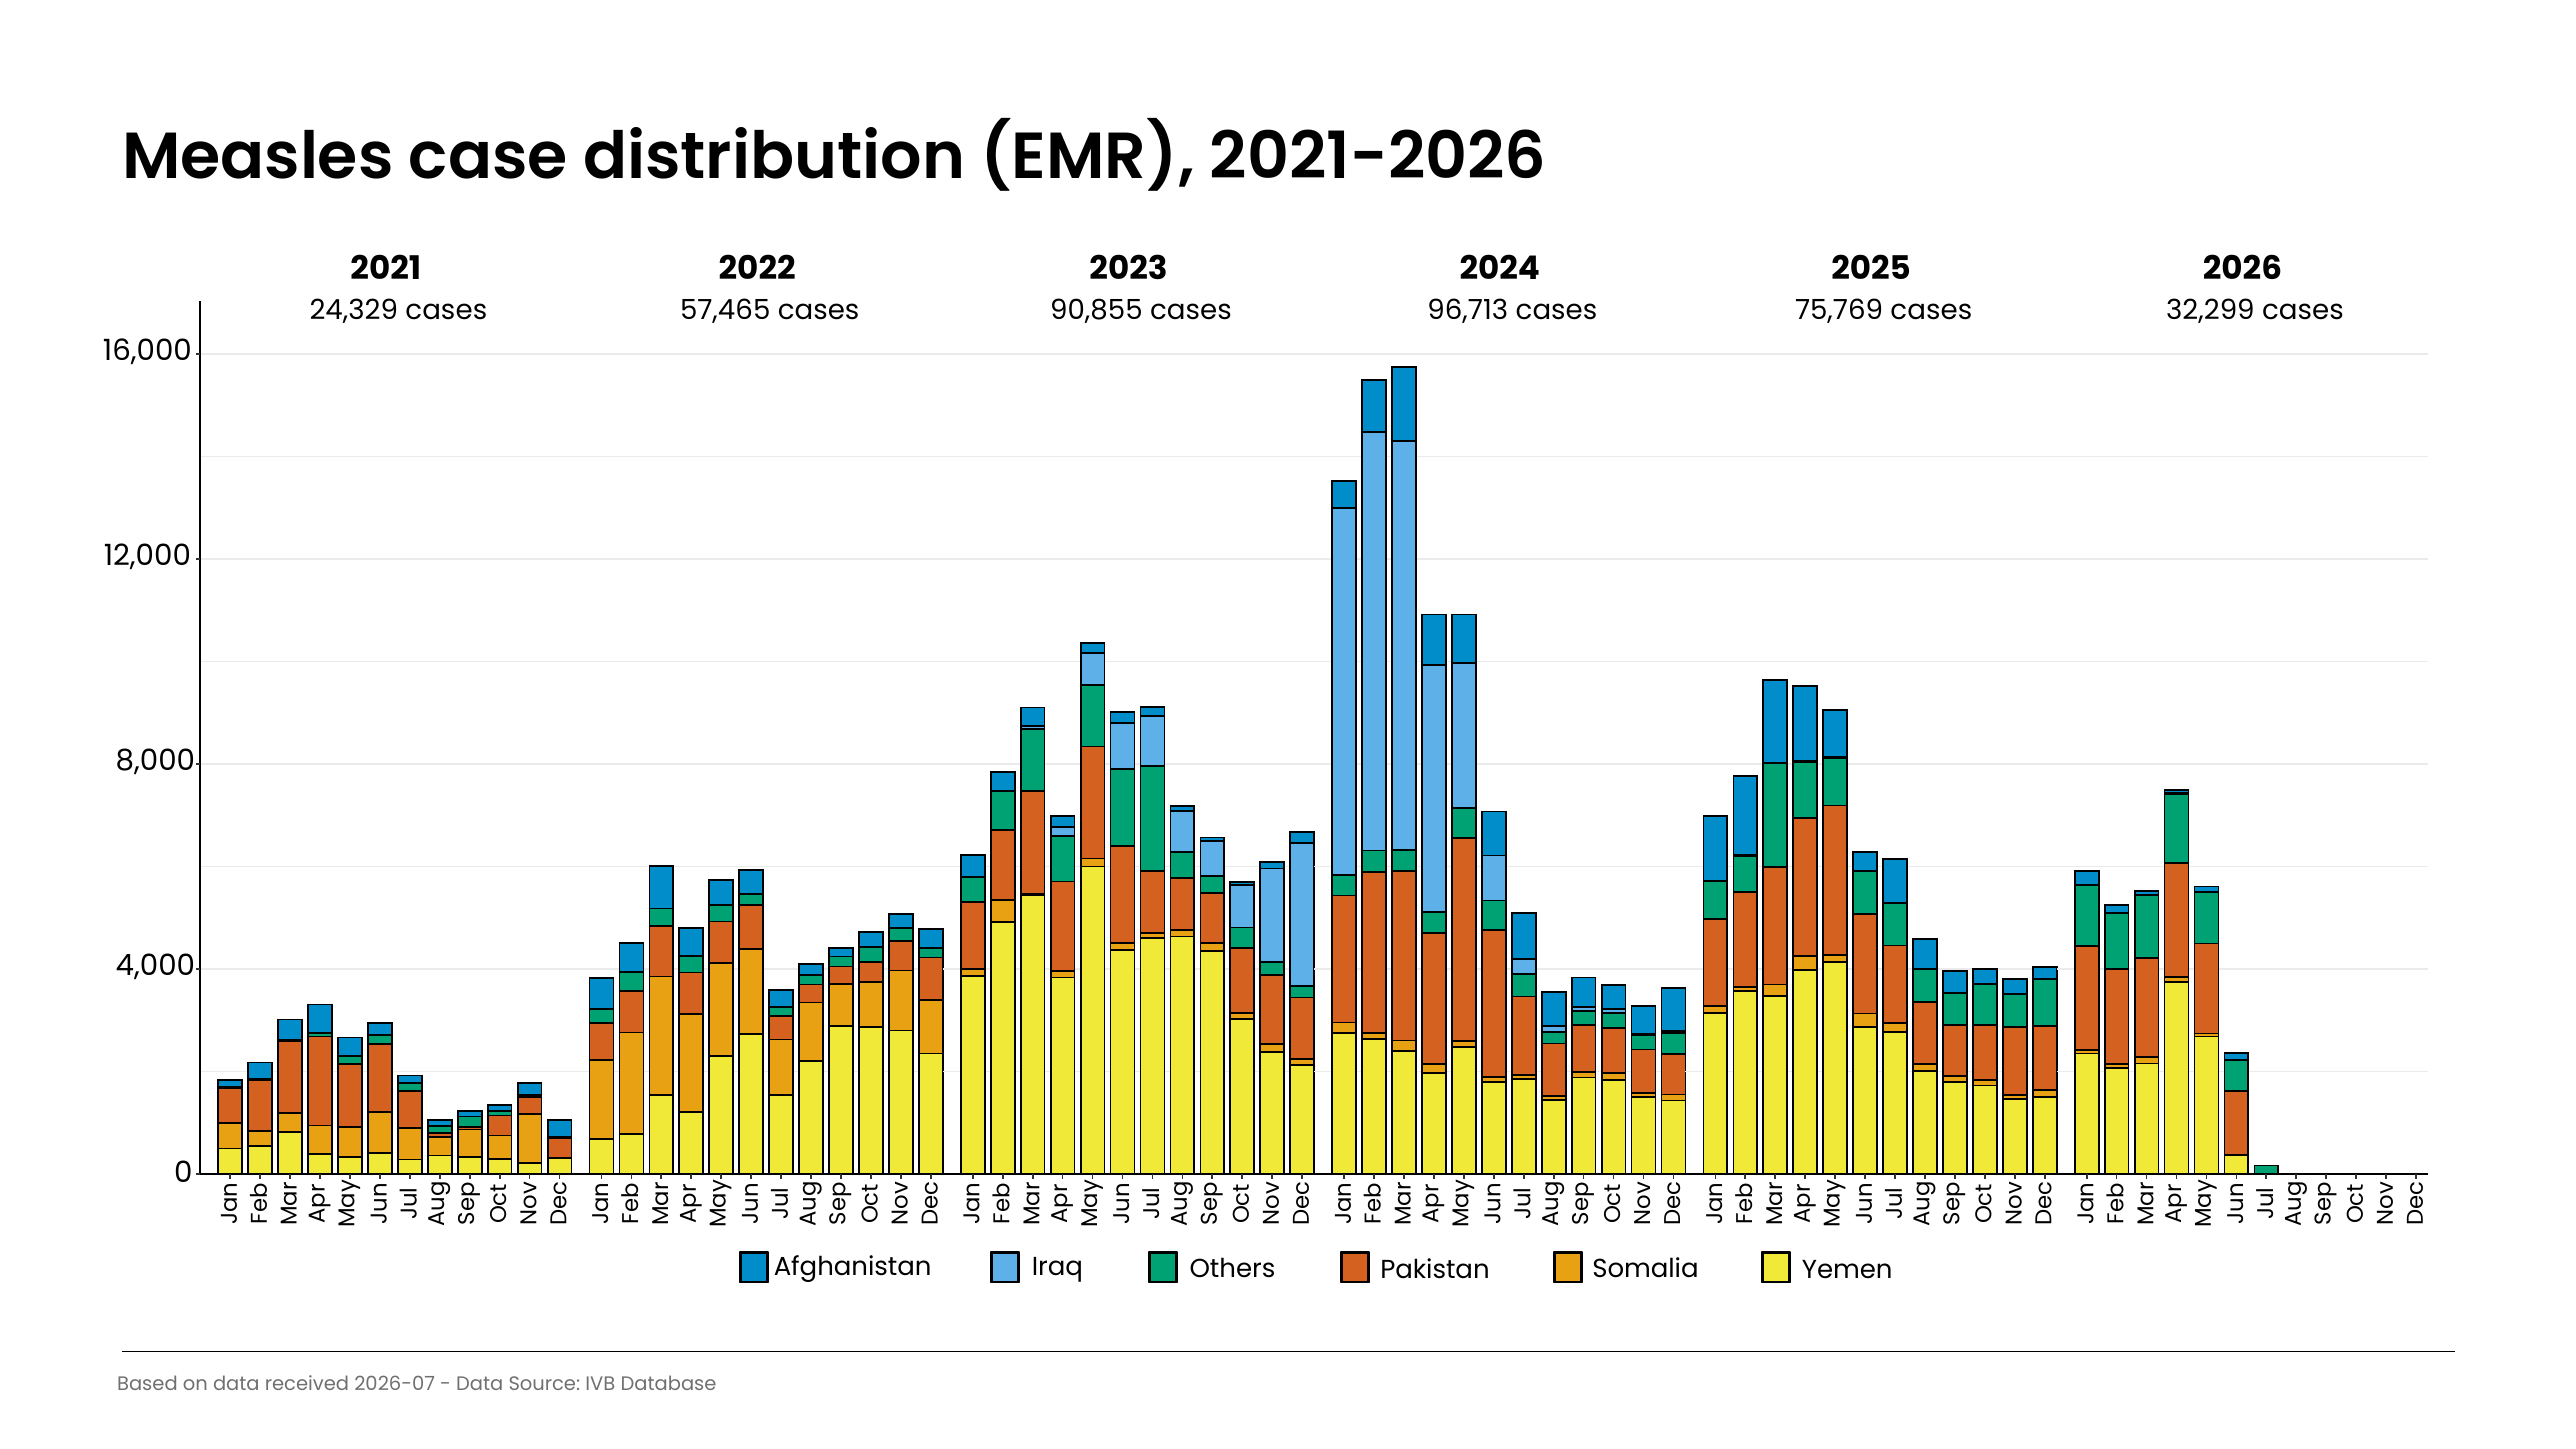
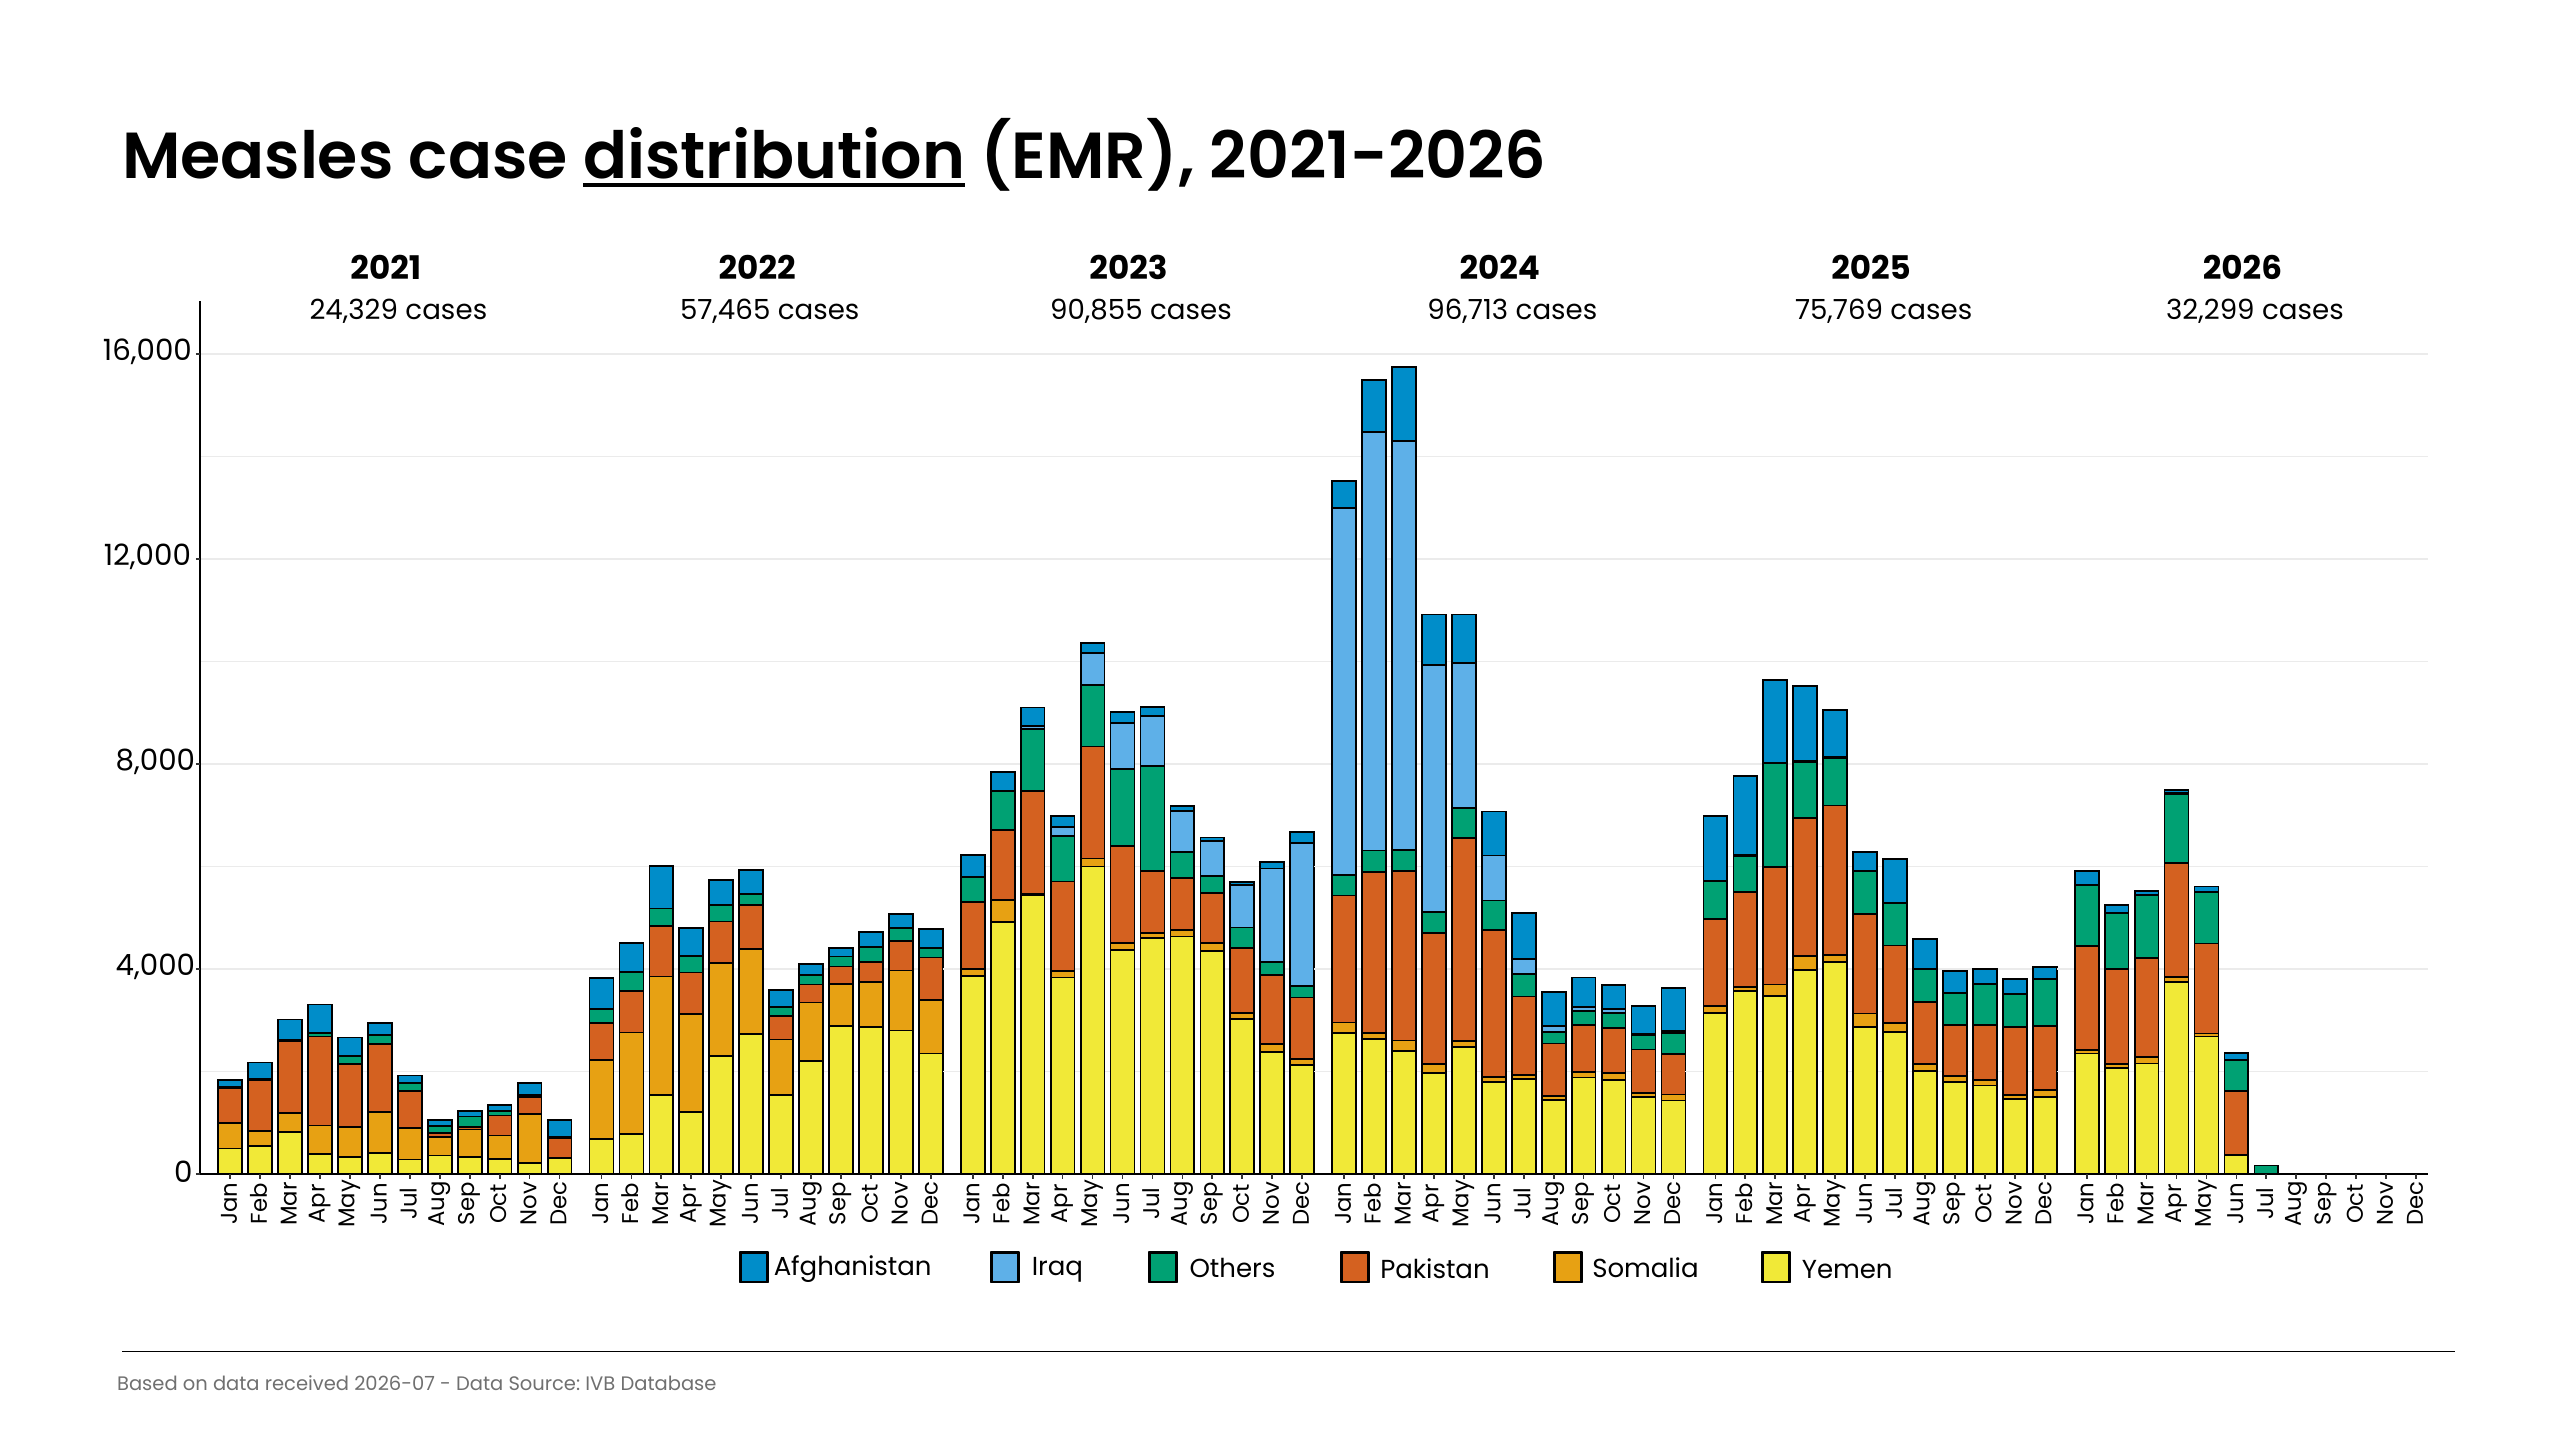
distribution underline: none -> present (774, 157)
